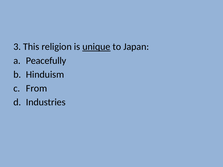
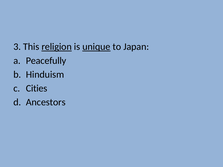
religion underline: none -> present (57, 47)
From: From -> Cities (37, 88)
Industries: Industries -> Ancestors (46, 102)
